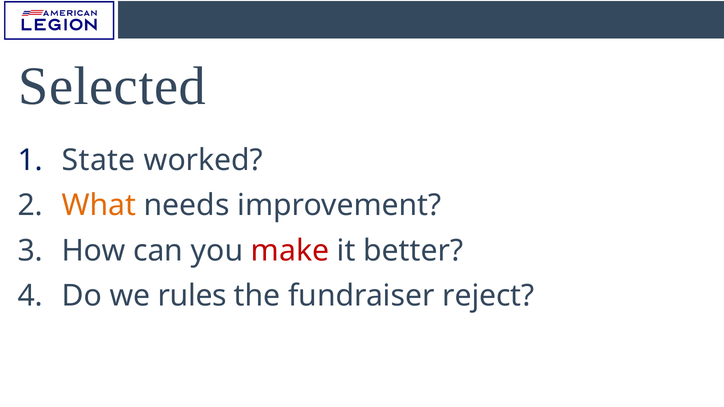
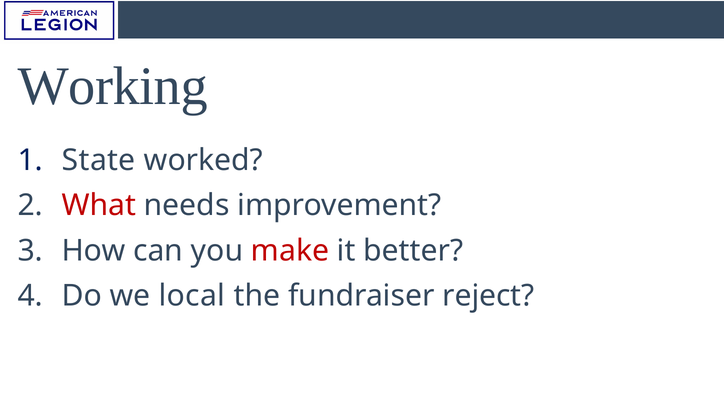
Selected: Selected -> Working (113, 86)
What colour: orange -> red (99, 205)
rules: rules -> local (192, 296)
